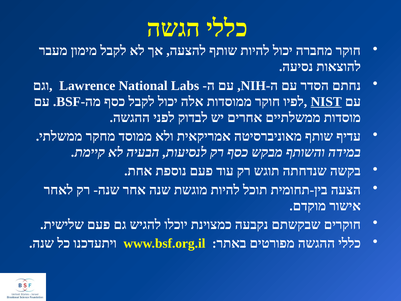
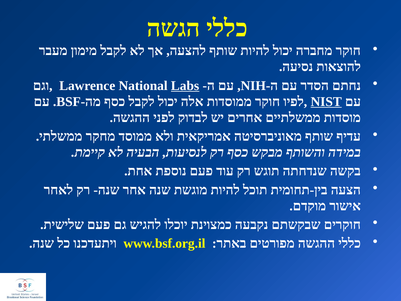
Labs underline: none -> present (185, 86)
